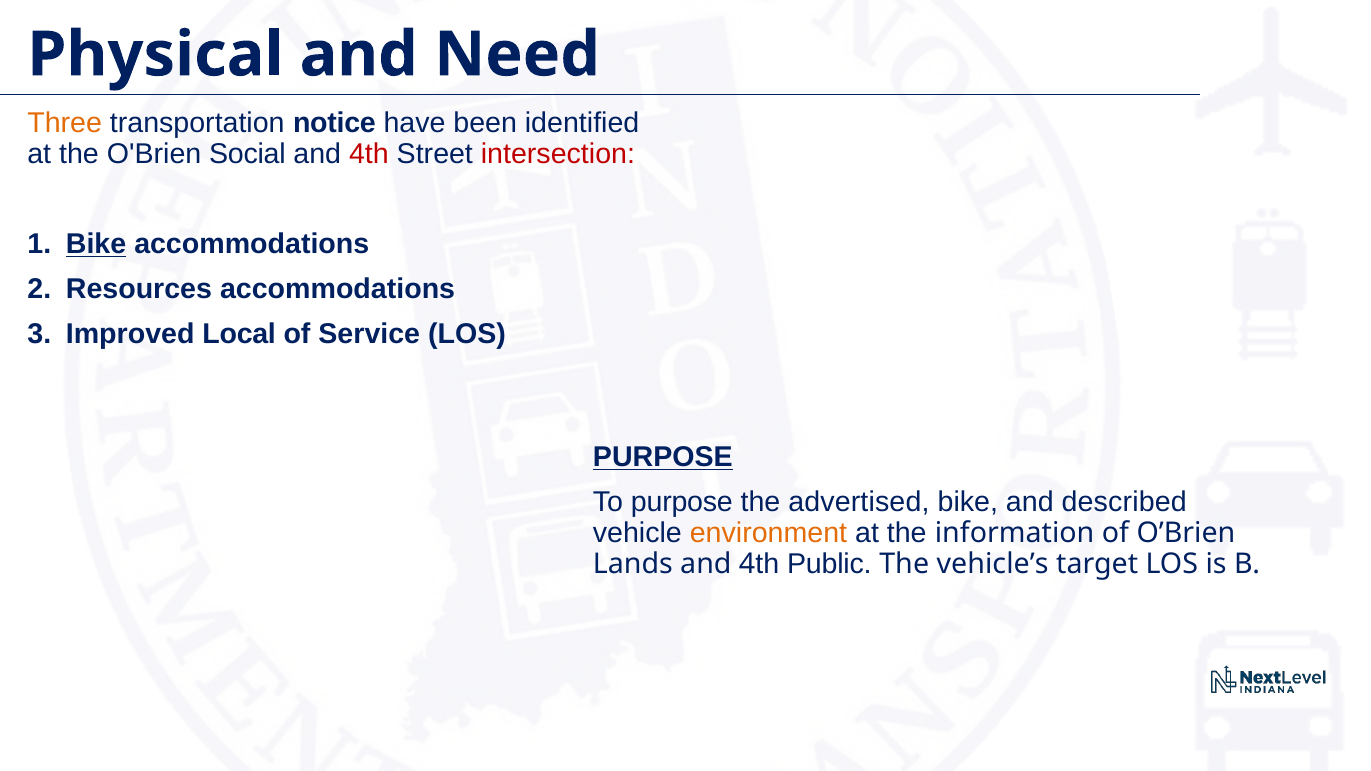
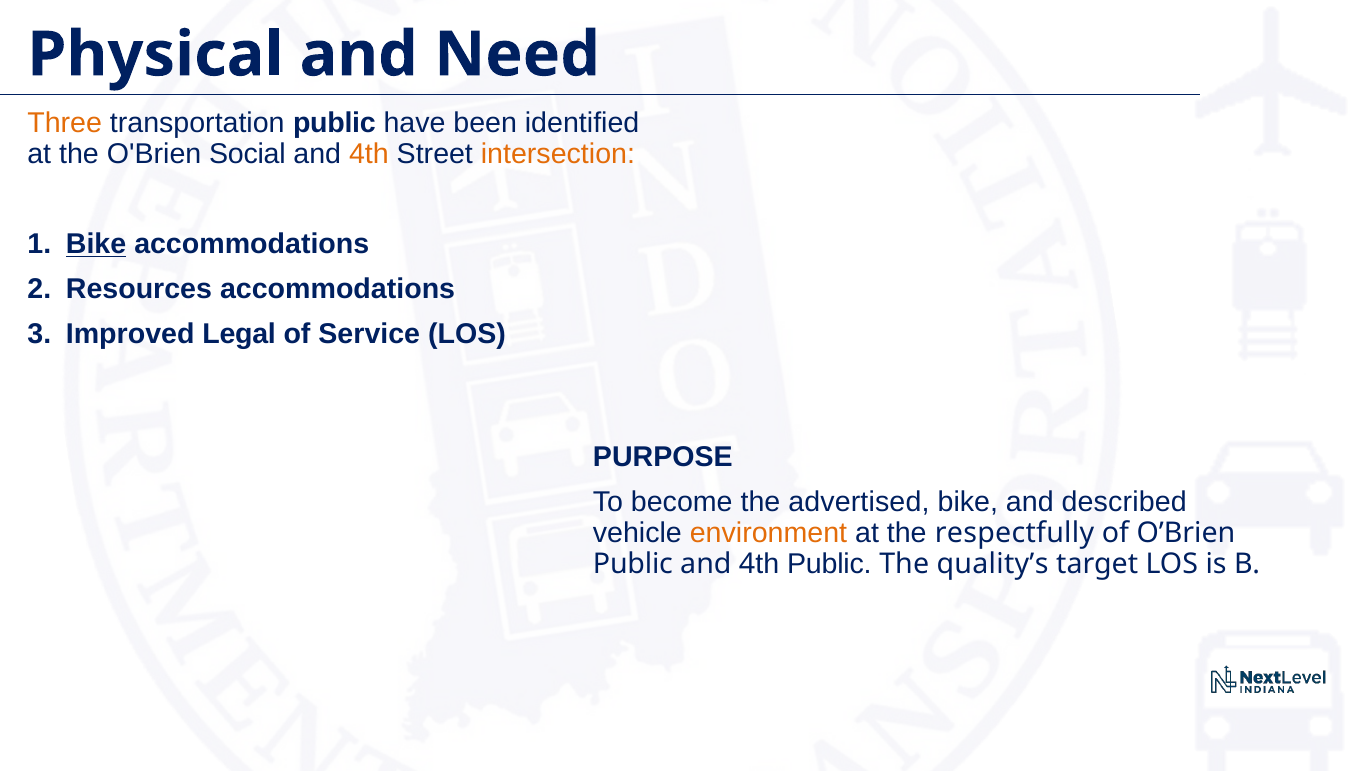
transportation notice: notice -> public (334, 123)
4th colour: red -> orange (369, 154)
intersection colour: red -> orange (558, 154)
Local: Local -> Legal (239, 335)
PURPOSE underline: present -> none (663, 457)
To purpose: purpose -> become (682, 503)
information: information -> respectfully (1014, 533)
Lands: Lands -> Public (633, 564)
vehicle’s: vehicle’s -> quality’s (993, 564)
